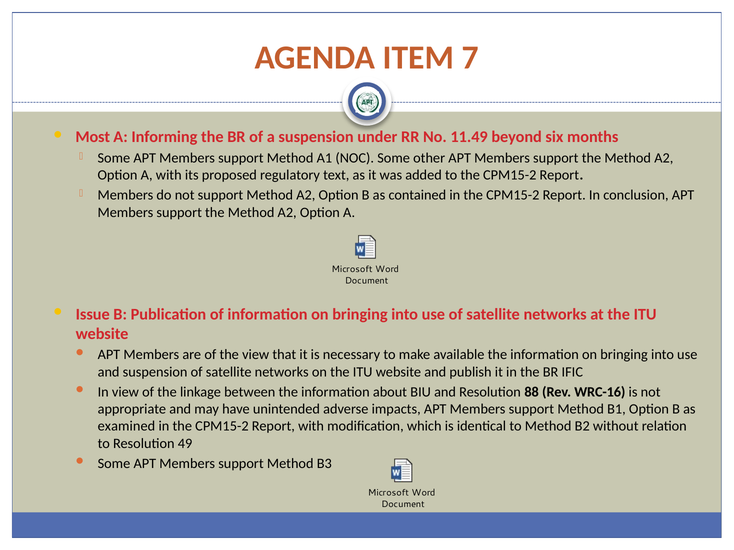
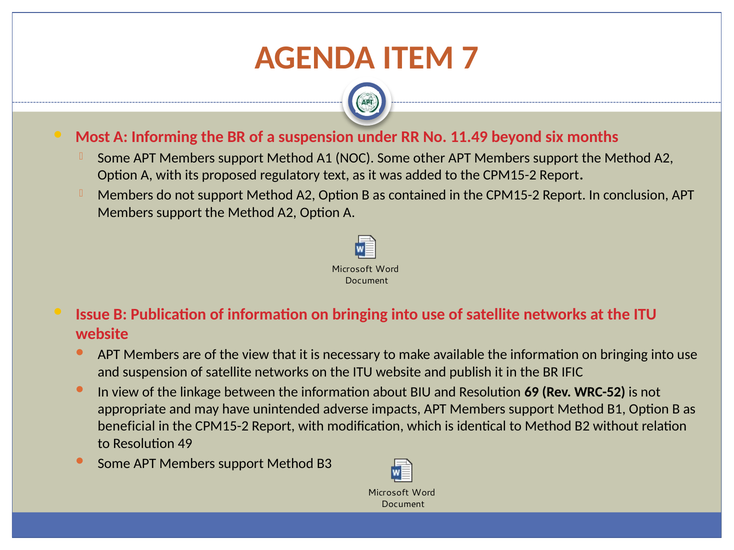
88: 88 -> 69 (532, 392)
WRC-16: WRC-16 -> WRC-52 (600, 392)
examined: examined -> beneficial (126, 427)
